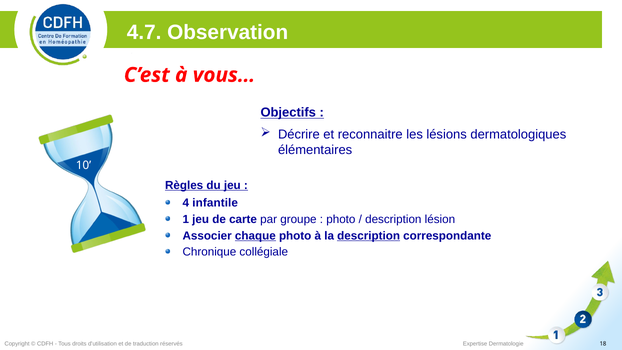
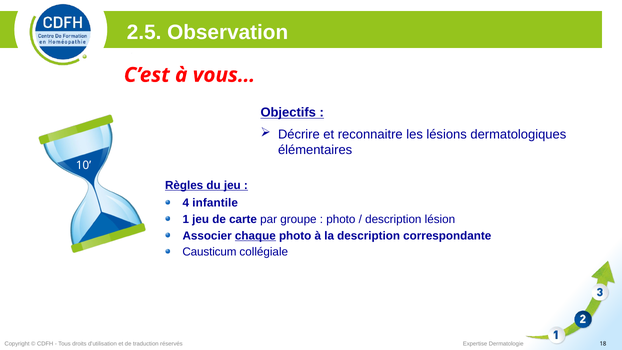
4.7: 4.7 -> 2.5 (144, 32)
description underline: present -> none (369, 236)
Chronique: Chronique -> Causticum (209, 252)
